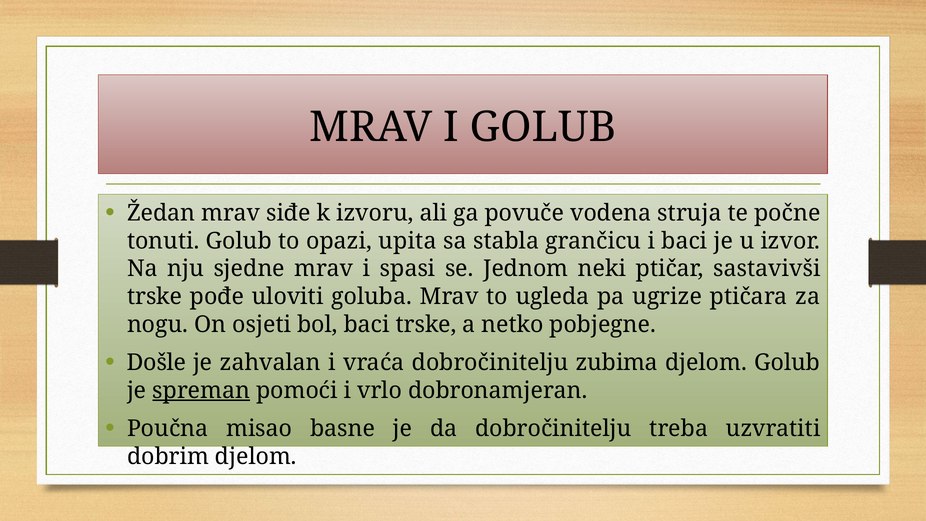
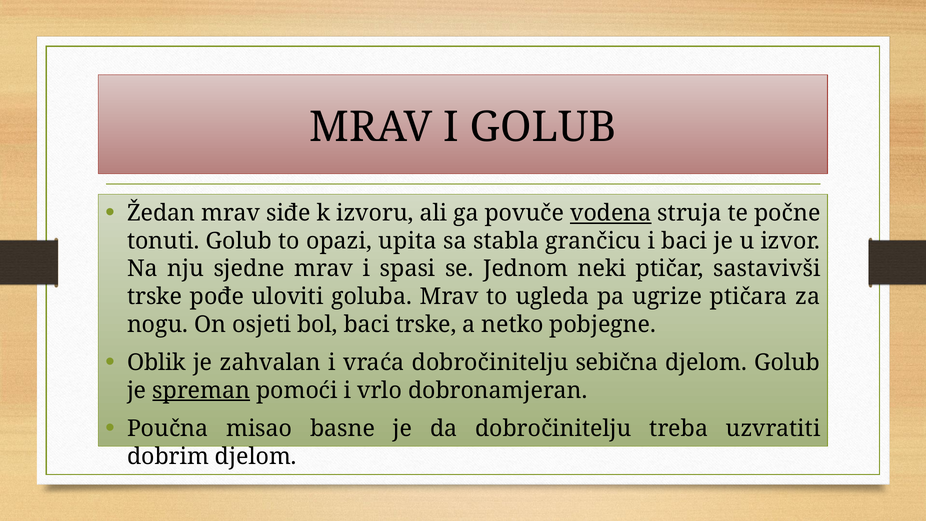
vodena underline: none -> present (611, 213)
Došle: Došle -> Oblik (156, 363)
zubima: zubima -> sebična (617, 363)
